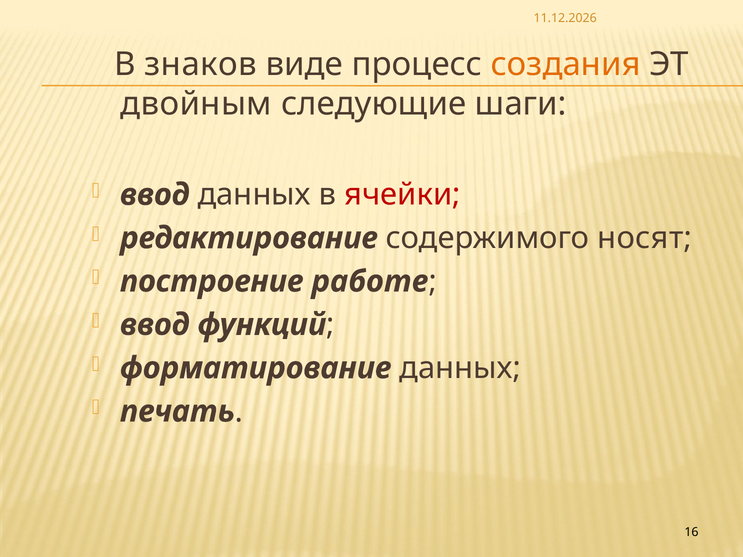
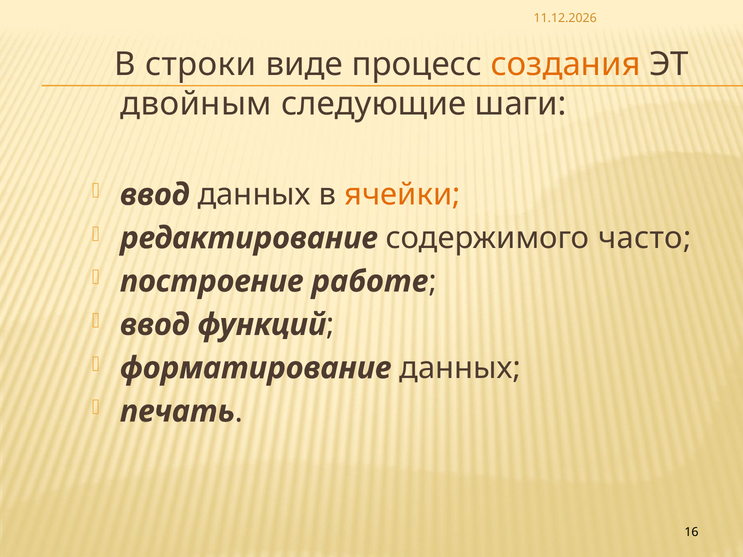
знаков: знаков -> строки (201, 64)
ячейки colour: red -> orange (402, 195)
носят: носят -> часто (645, 238)
